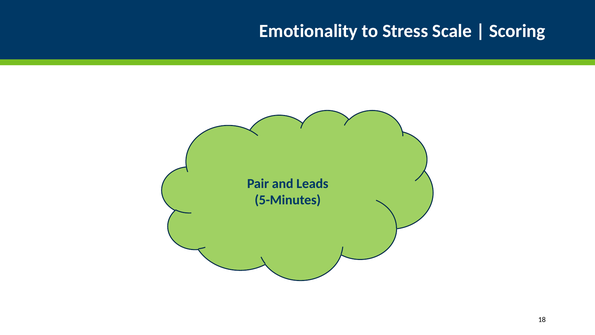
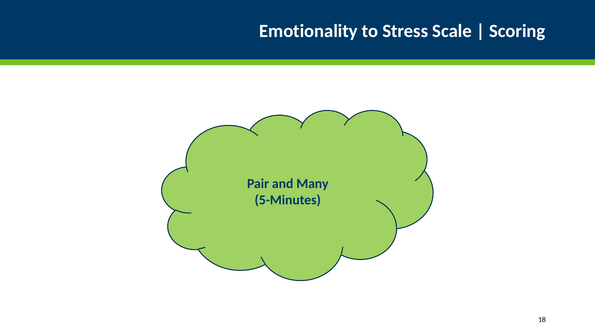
Leads: Leads -> Many (312, 184)
